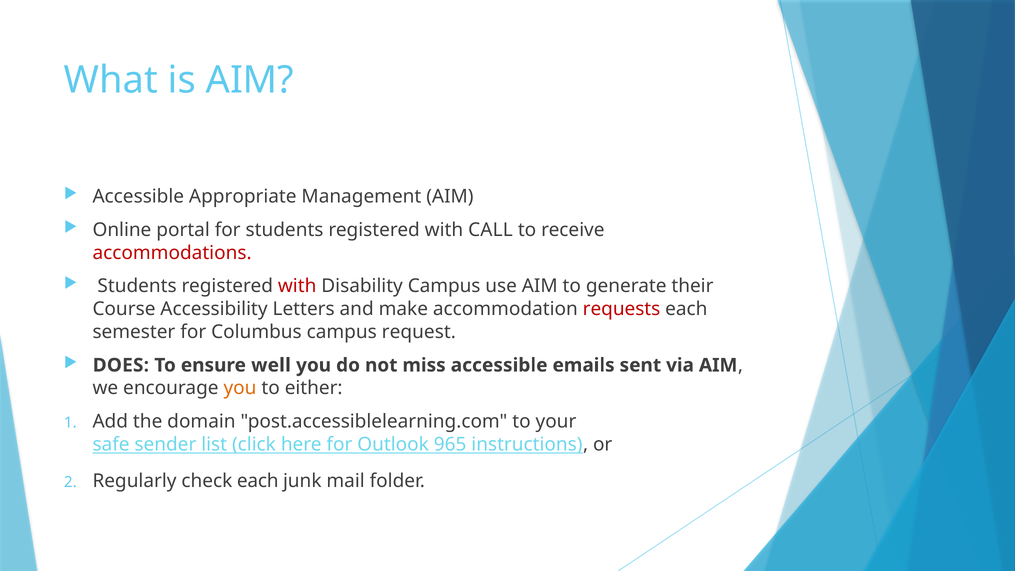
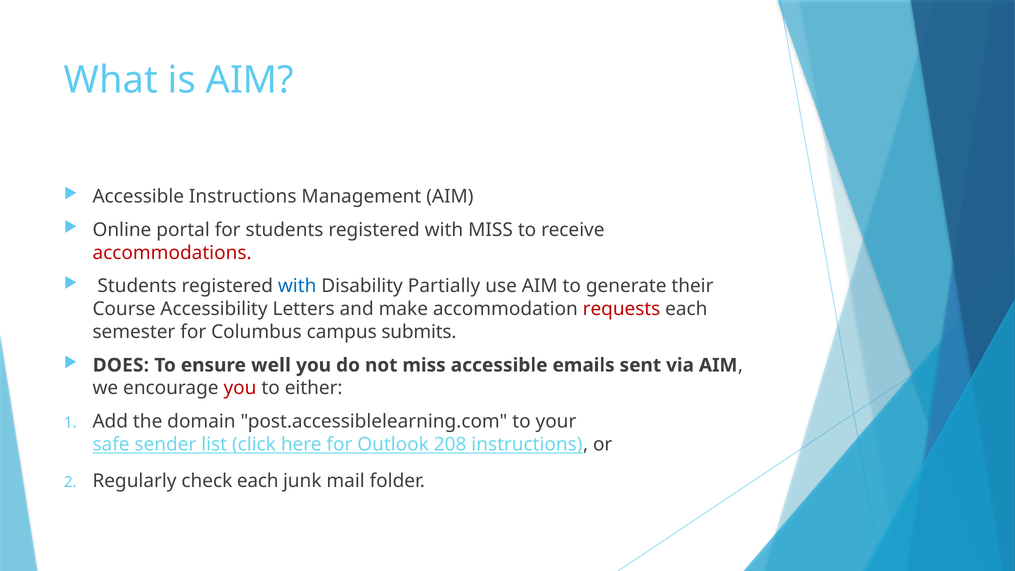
Accessible Appropriate: Appropriate -> Instructions (243, 196)
with CALL: CALL -> MISS (491, 230)
with colour: red -> blue (297, 286)
Disability Campus: Campus -> Partially (444, 286)
request: request -> submits (419, 332)
you colour: orange -> red (240, 388)
965: 965 -> 208 (450, 444)
